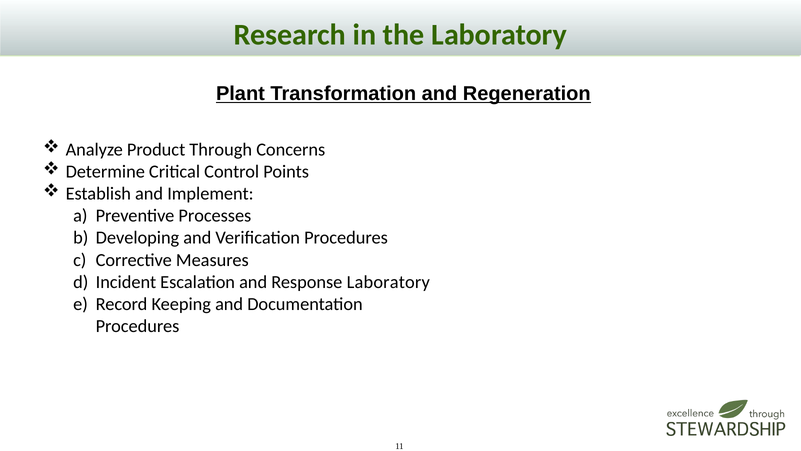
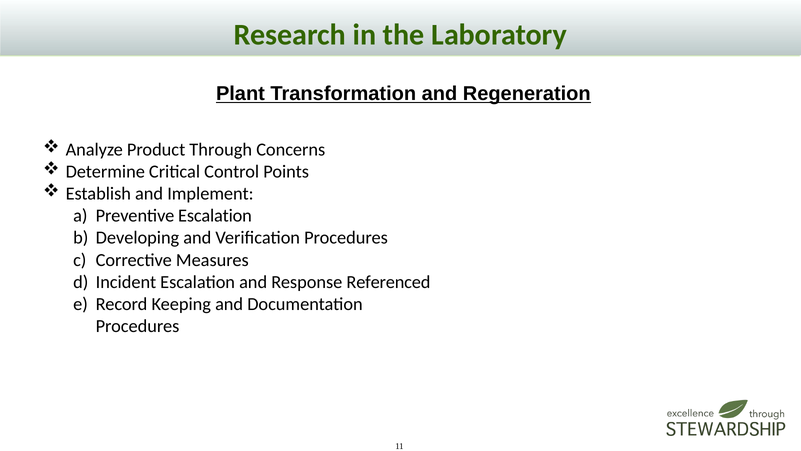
Preventive Processes: Processes -> Escalation (215, 216)
Response Laboratory: Laboratory -> Referenced (388, 282)
